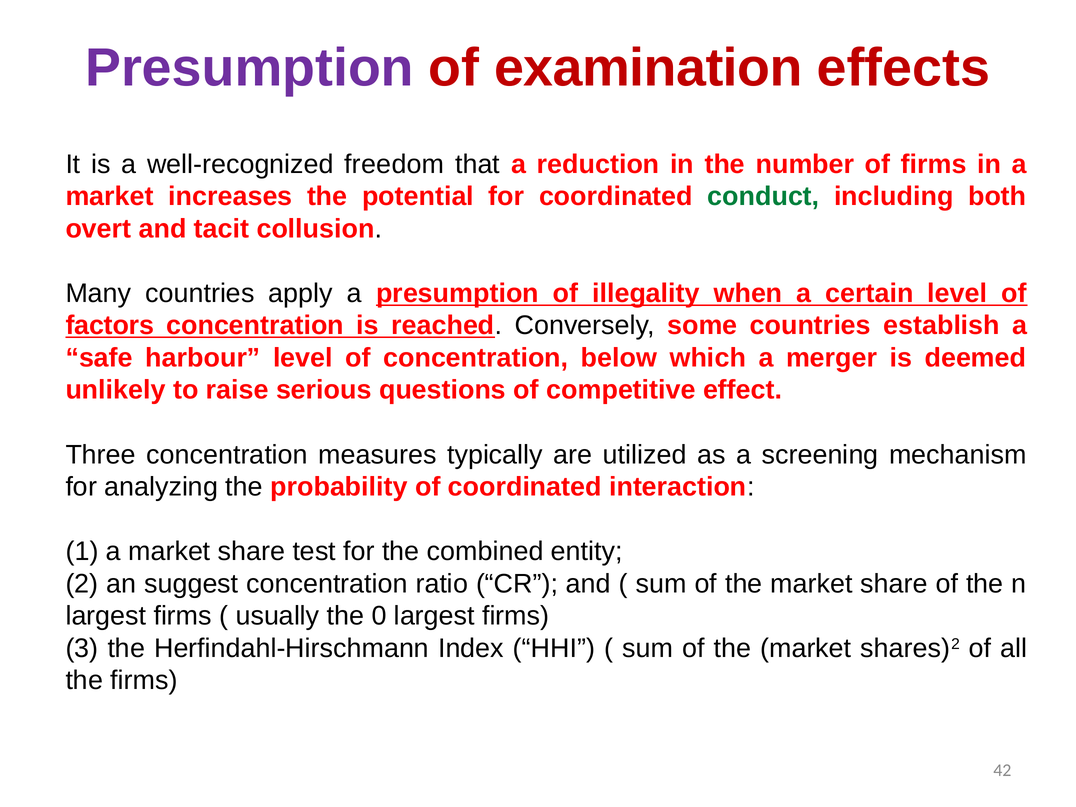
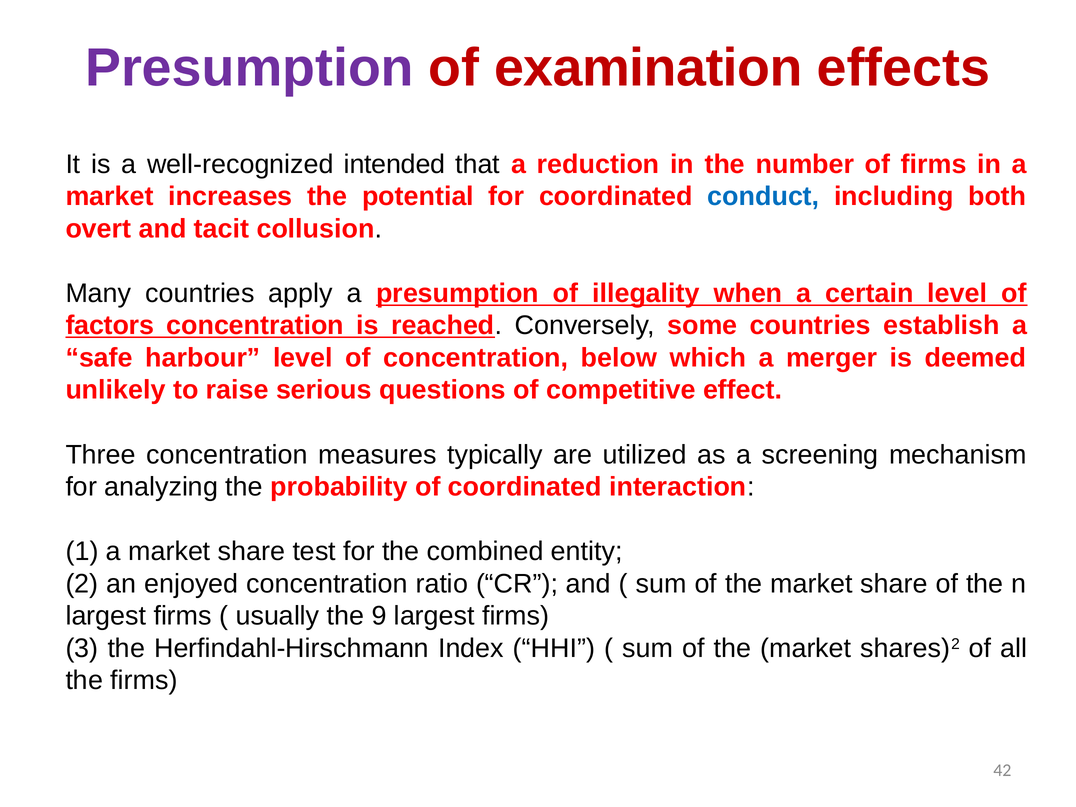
freedom: freedom -> intended (395, 164)
conduct colour: green -> blue (763, 196)
suggest: suggest -> enjoyed (191, 584)
0: 0 -> 9 (379, 616)
